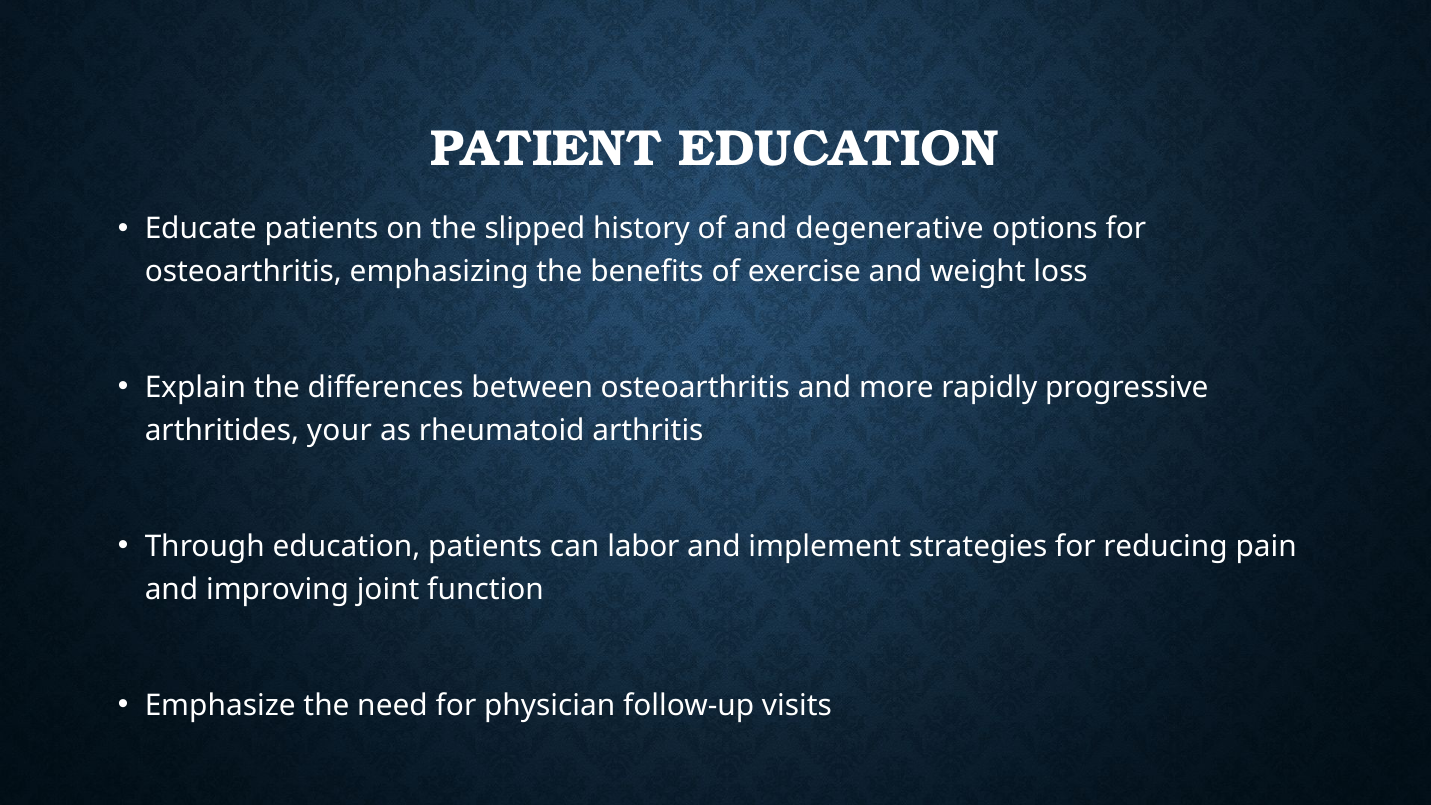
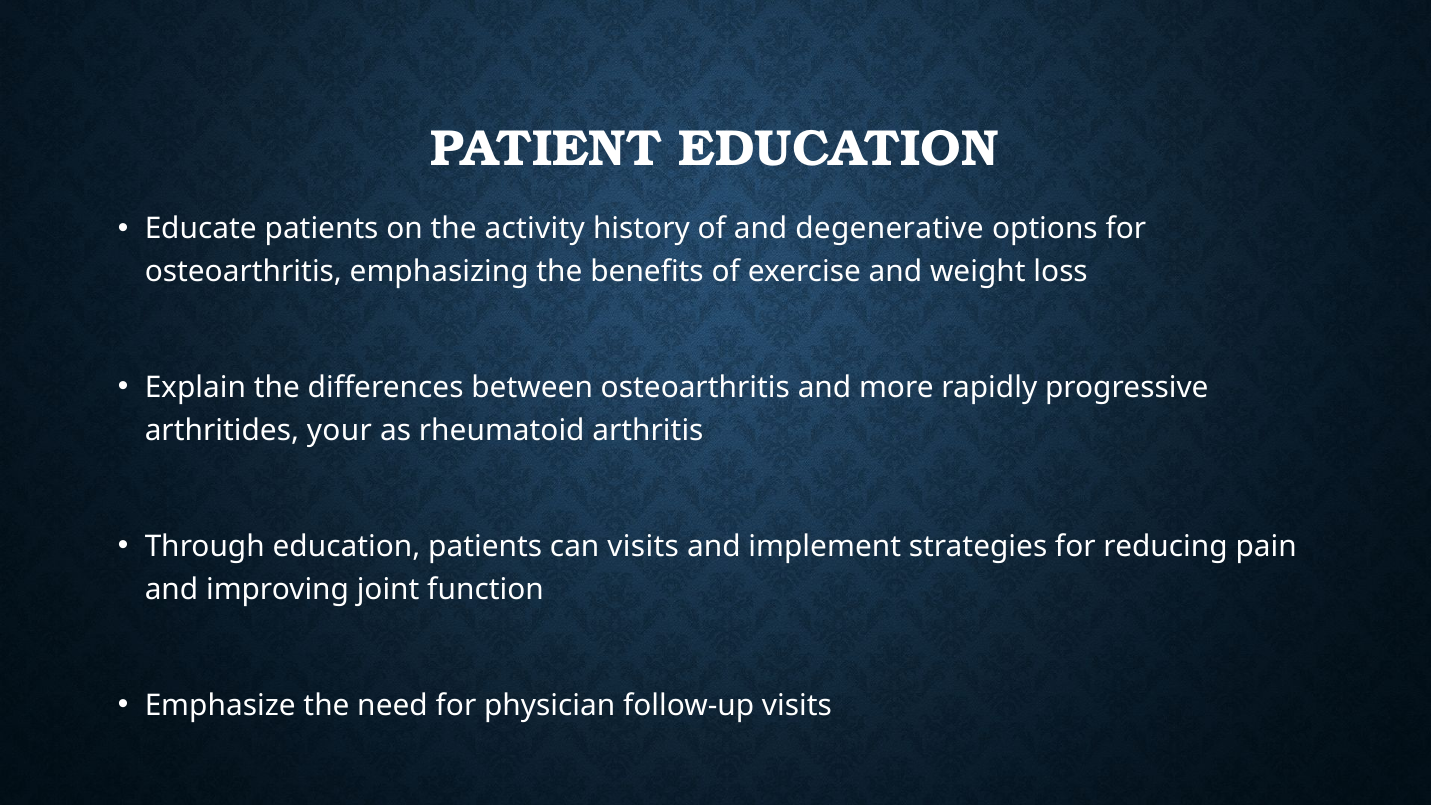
slipped: slipped -> activity (535, 229)
can labor: labor -> visits (643, 547)
